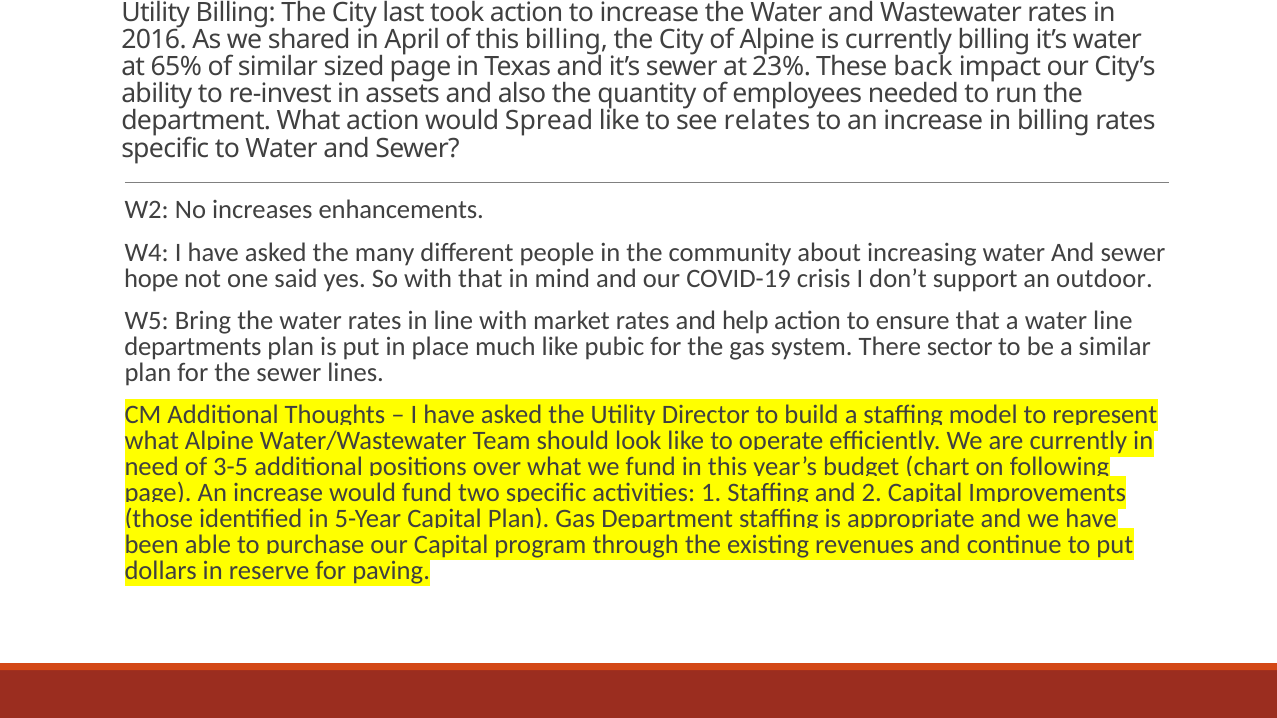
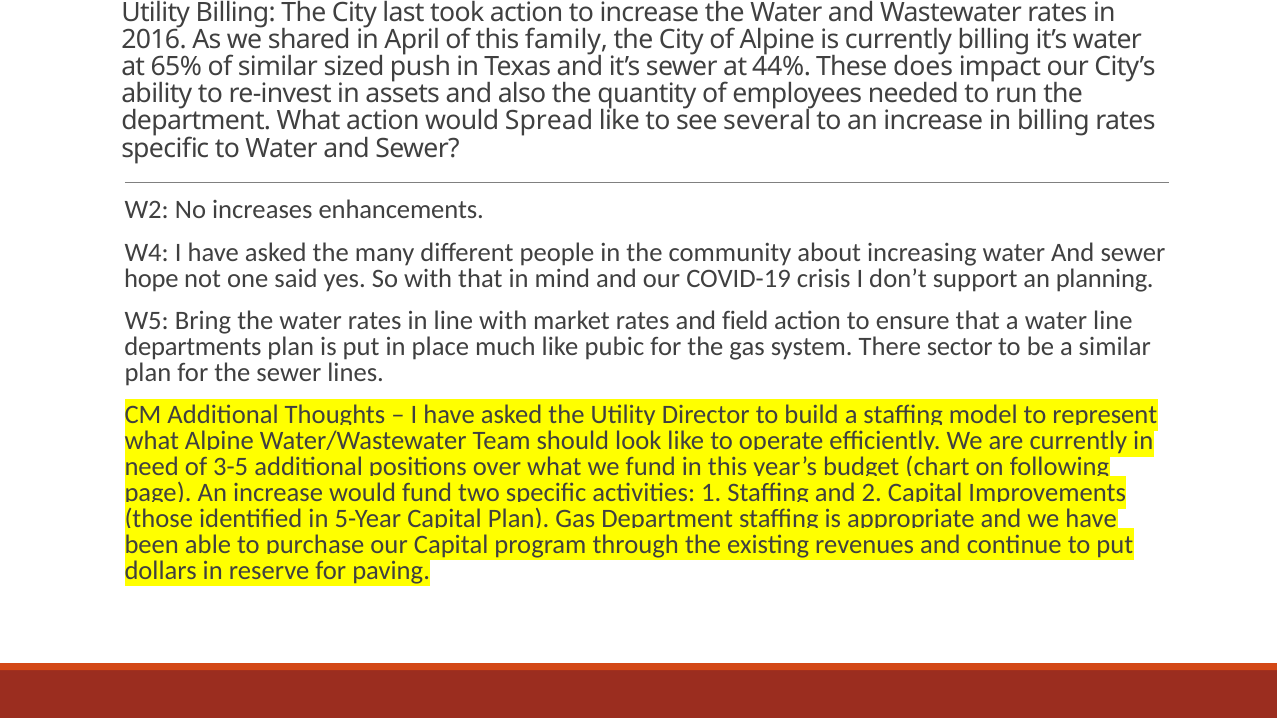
this billing: billing -> family (566, 40)
sized page: page -> push (420, 67)
23%: 23% -> 44% (782, 67)
back: back -> does (923, 67)
relates: relates -> several (767, 121)
outdoor: outdoor -> planning (1105, 278)
help: help -> field (745, 321)
